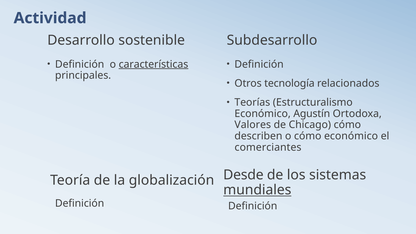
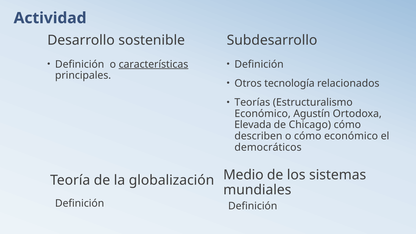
Valores: Valores -> Elevada (253, 125)
comerciantes: comerciantes -> democráticos (268, 147)
Desde: Desde -> Medio (243, 175)
mundiales underline: present -> none (257, 190)
